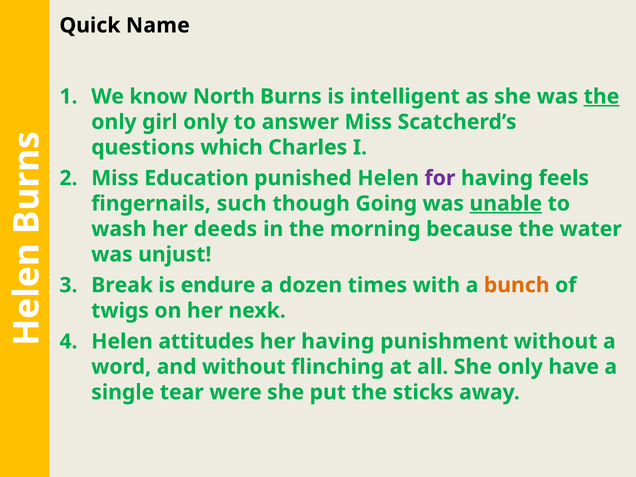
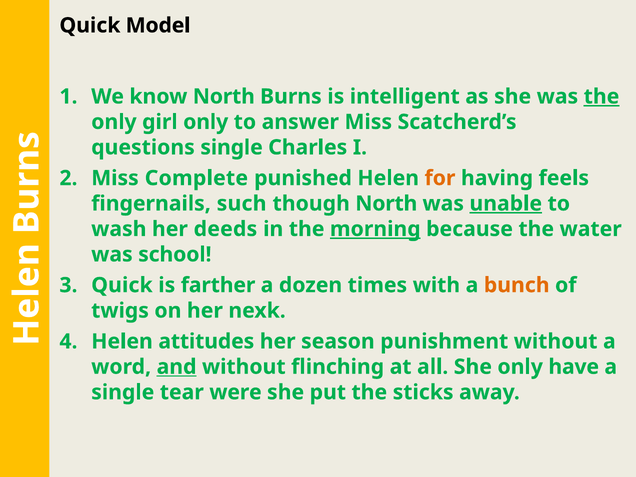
Name: Name -> Model (158, 25)
questions which: which -> single (232, 147)
Education: Education -> Complete (196, 178)
for colour: purple -> orange (440, 178)
though Going: Going -> North (386, 204)
morning underline: none -> present (375, 229)
unjust: unjust -> school (175, 254)
Break: Break -> Quick (122, 285)
endure: endure -> farther (218, 285)
her having: having -> season (338, 341)
and underline: none -> present (177, 367)
